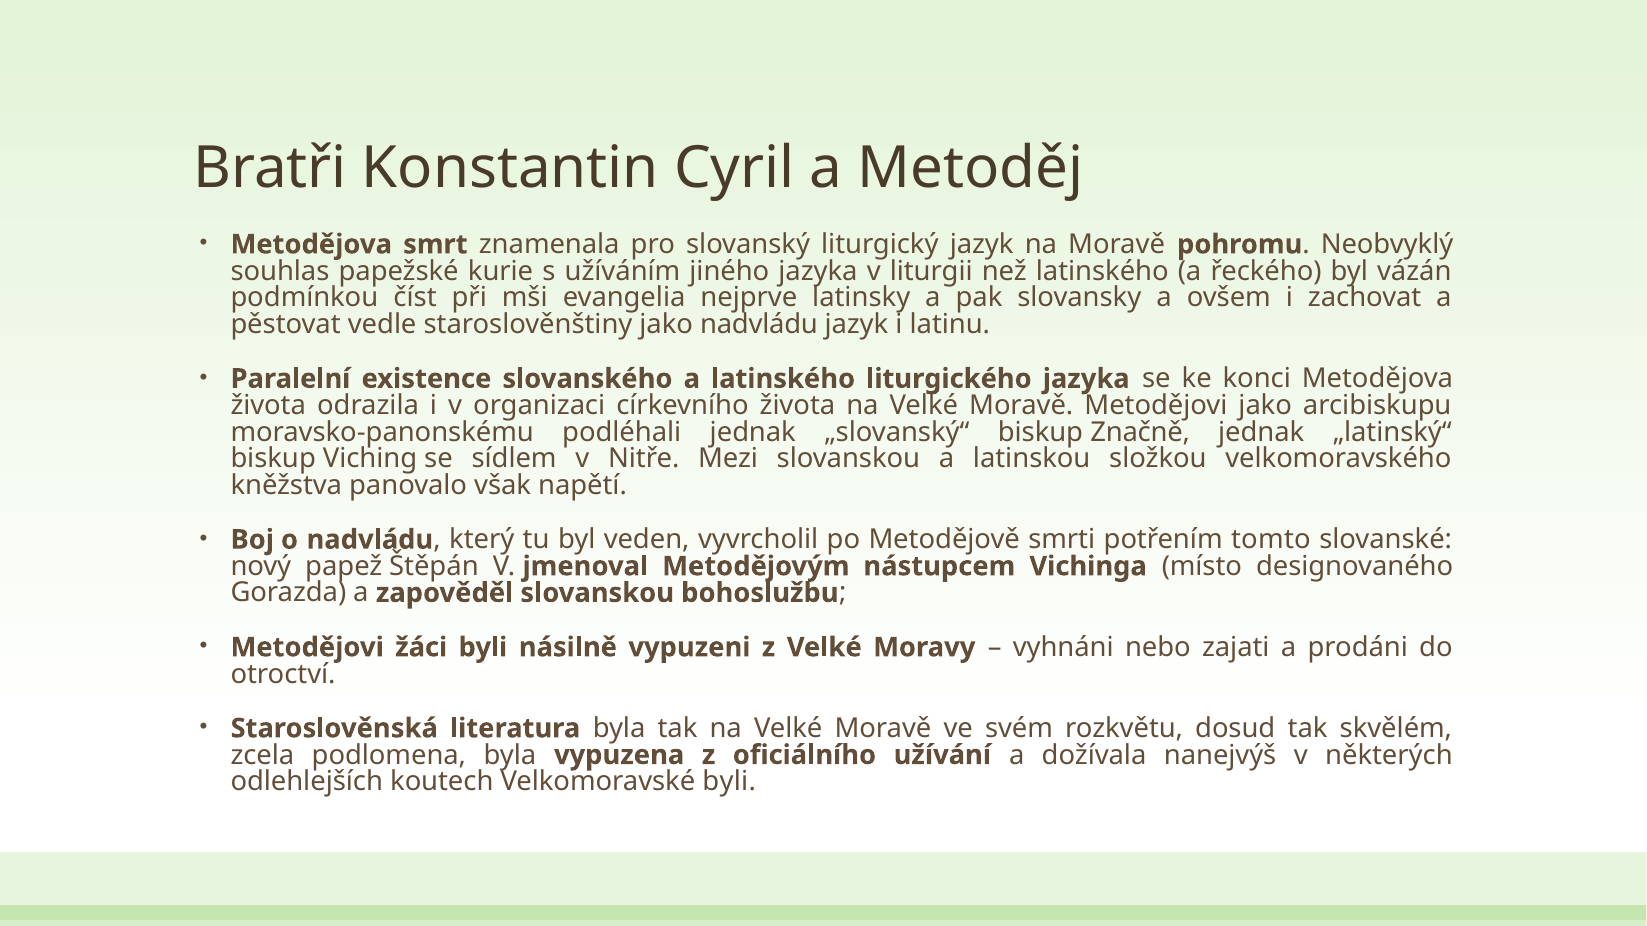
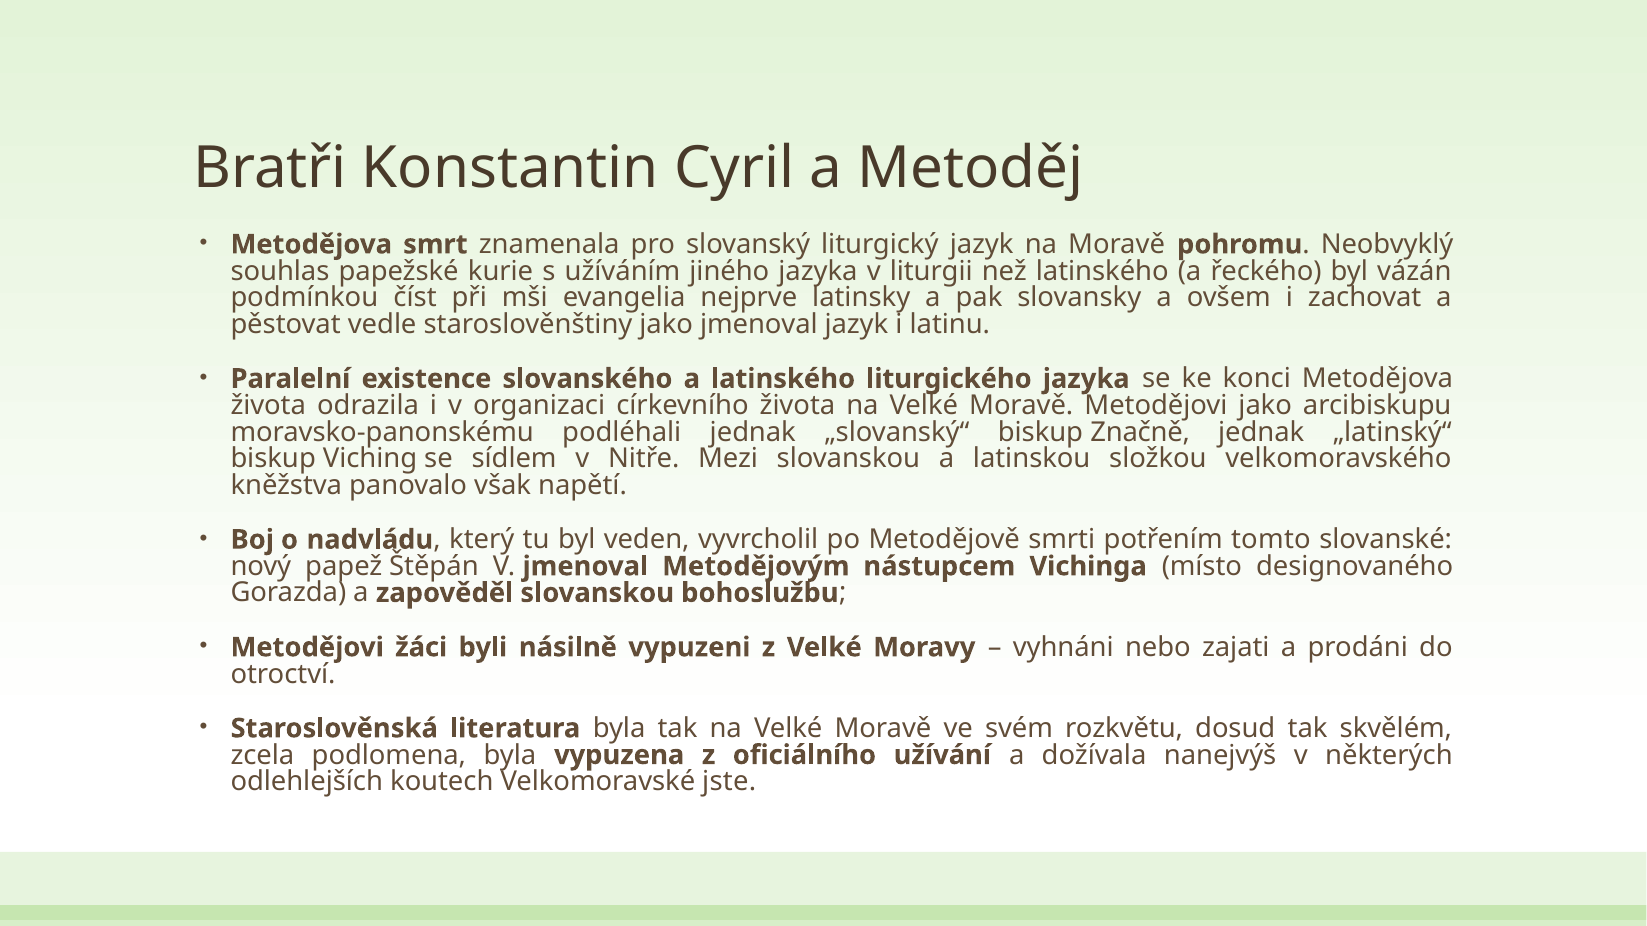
jako nadvládu: nadvládu -> jmenoval (759, 324)
Velkomoravské byli: byli -> jste (729, 782)
